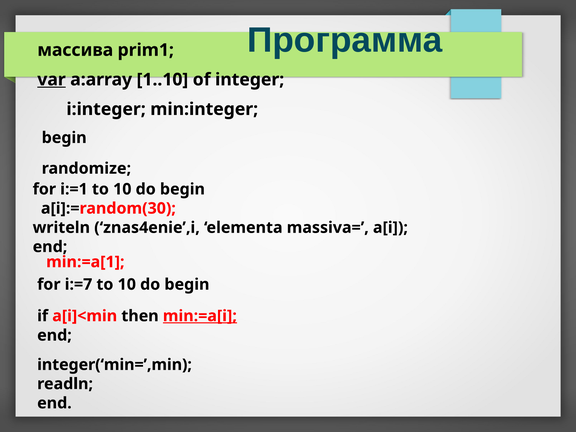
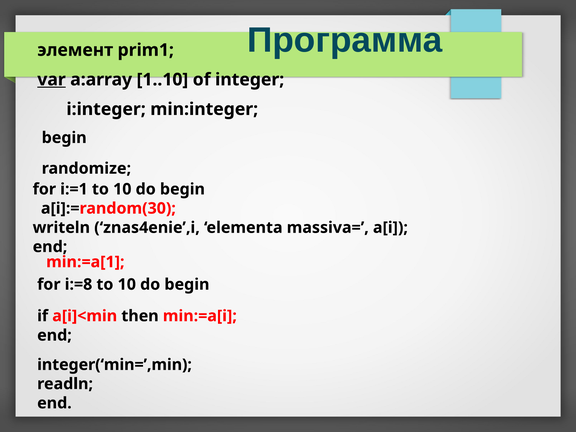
массива: массива -> элемент (75, 50)
i:=7: i:=7 -> i:=8 (78, 284)
min:=a[i underline: present -> none (200, 316)
